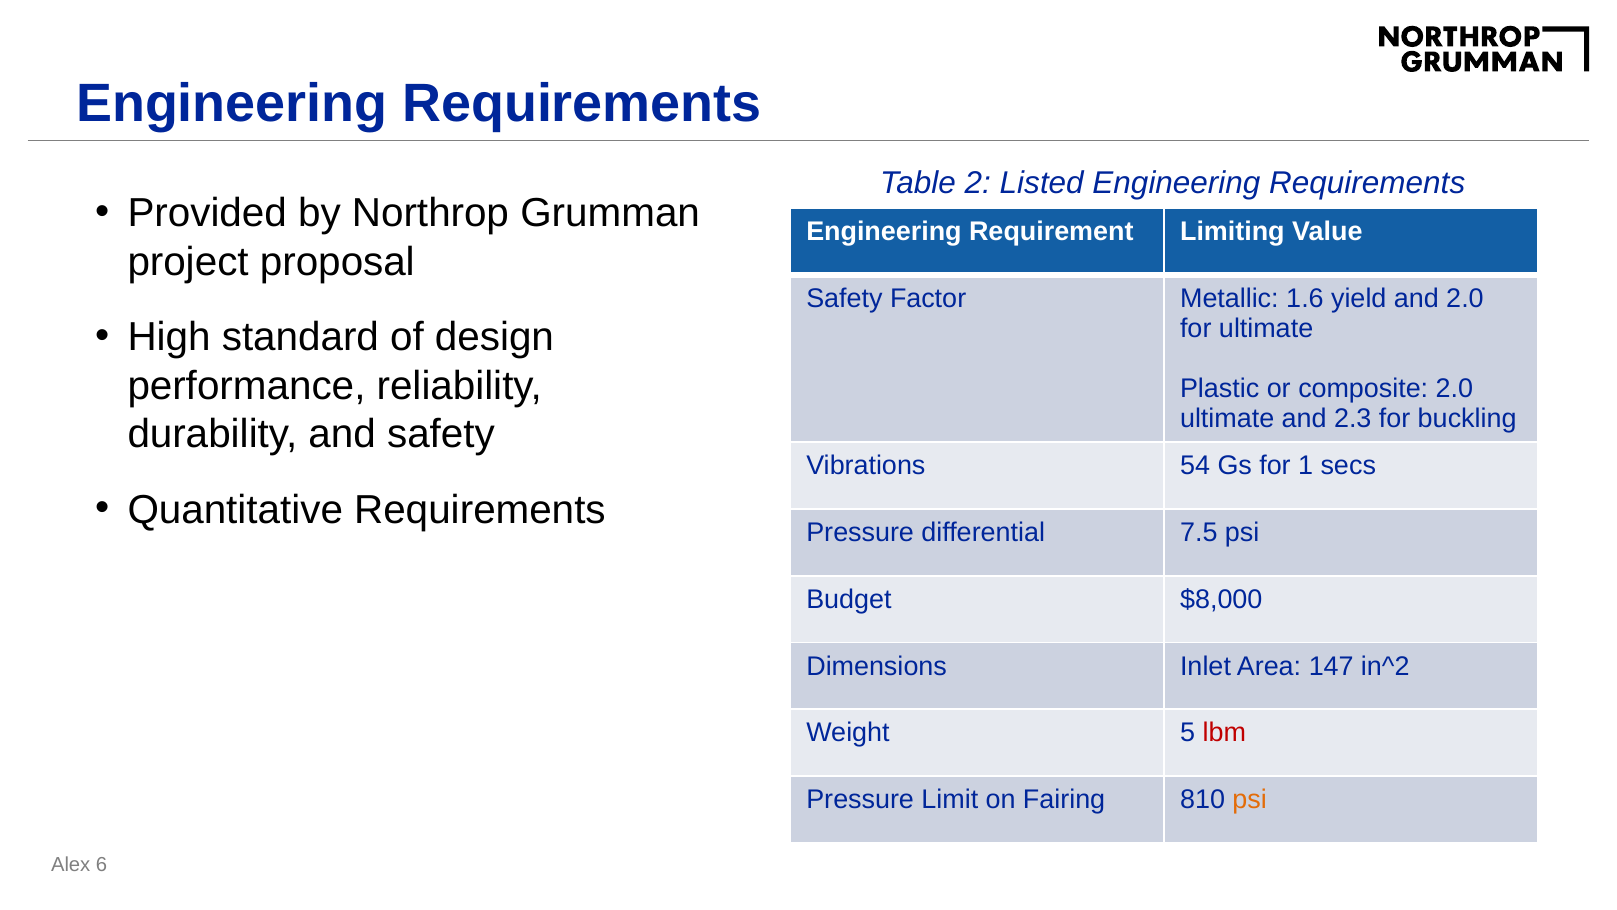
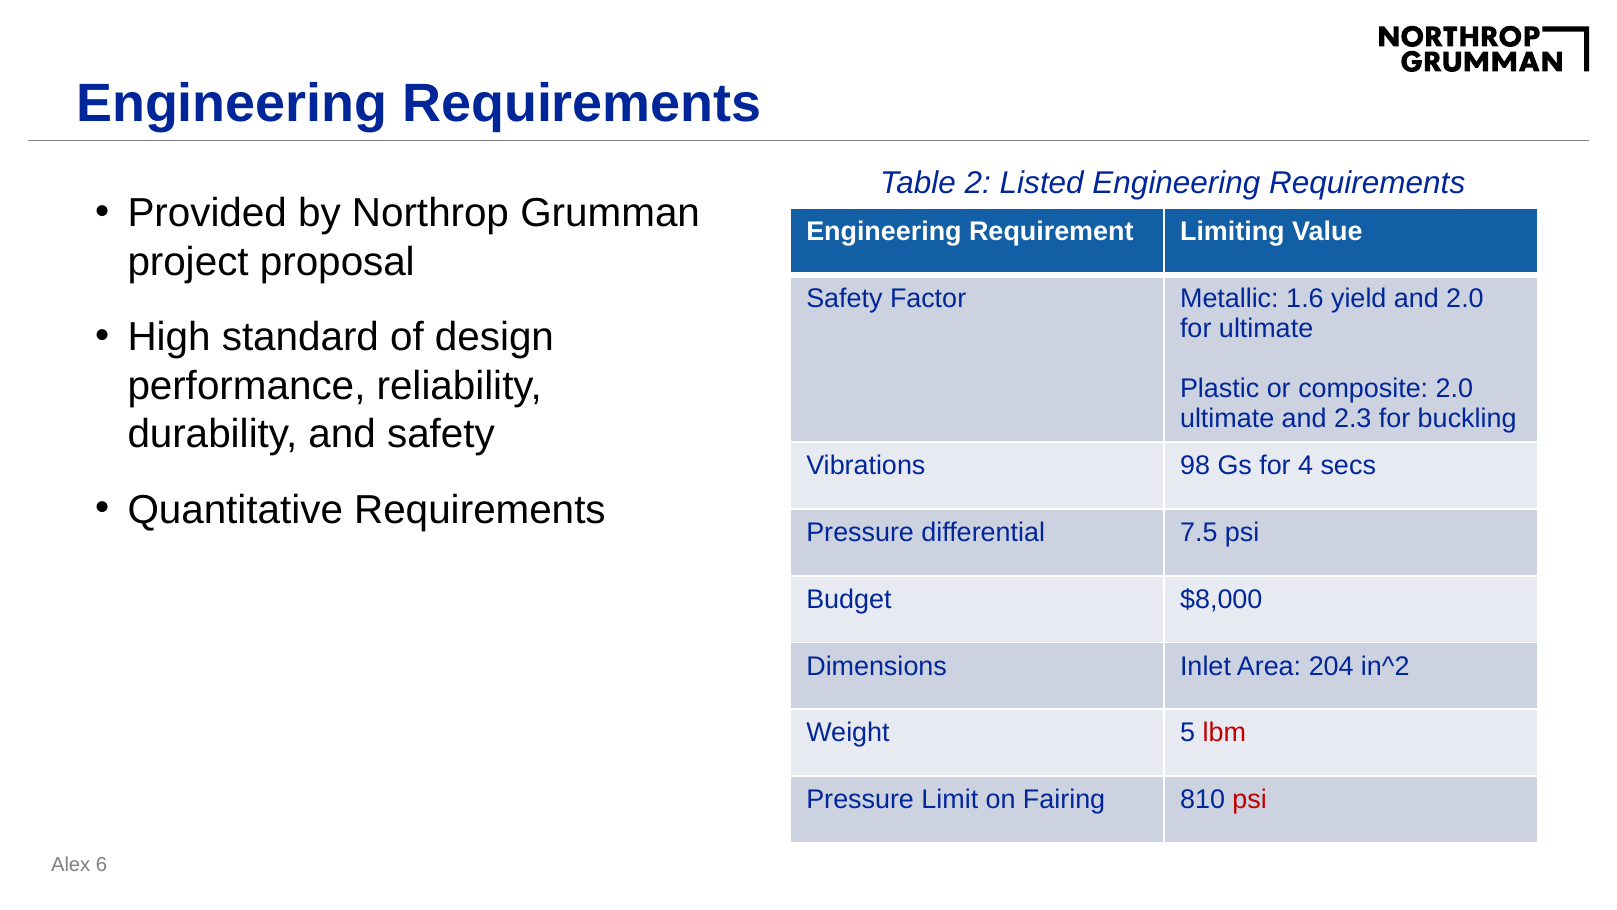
54: 54 -> 98 (1195, 466)
1: 1 -> 4 (1306, 466)
147: 147 -> 204 (1331, 666)
psi colour: orange -> red (1250, 799)
